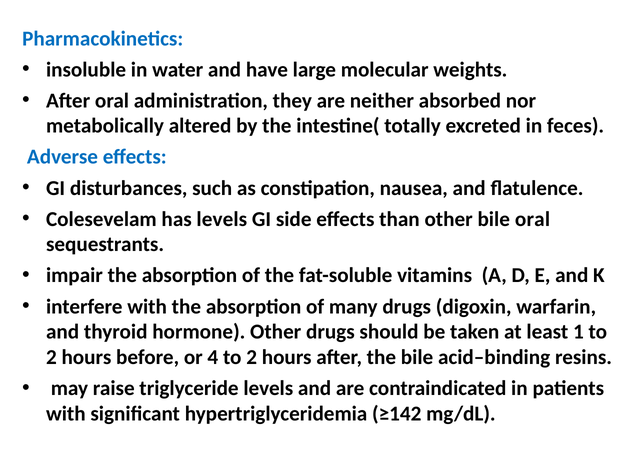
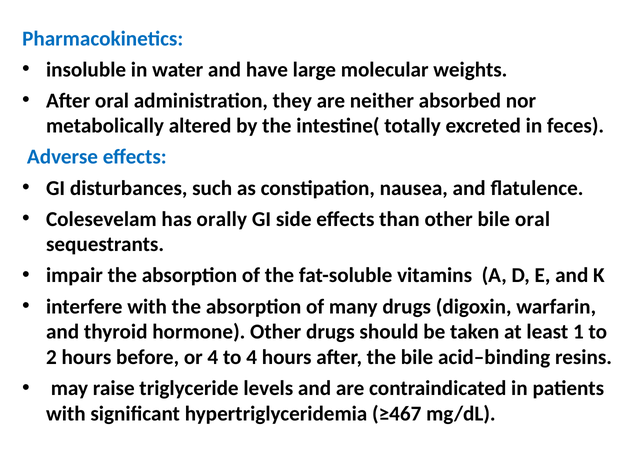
has levels: levels -> orally (222, 219)
4 to 2: 2 -> 4 (252, 357)
≥142: ≥142 -> ≥467 (397, 414)
